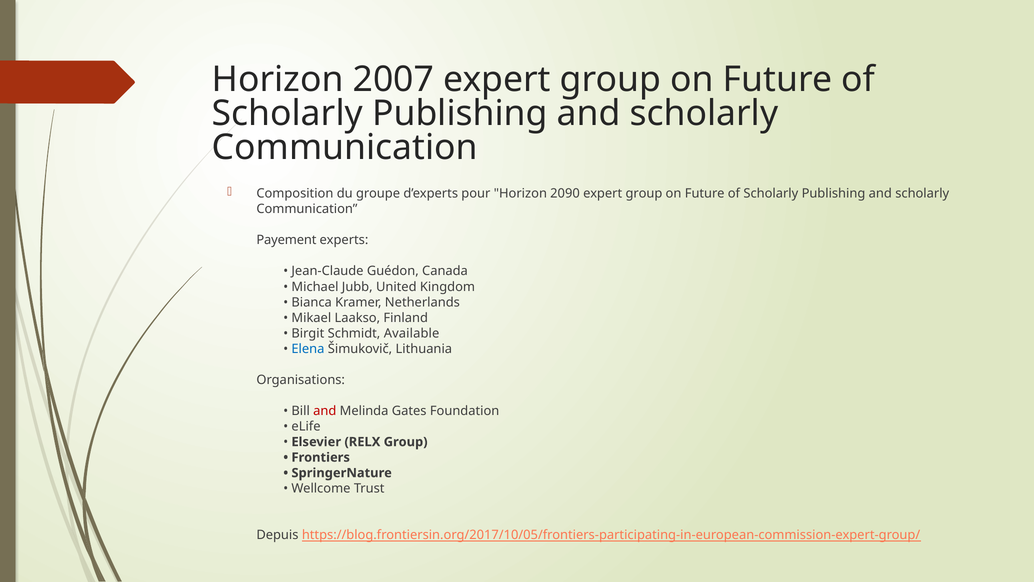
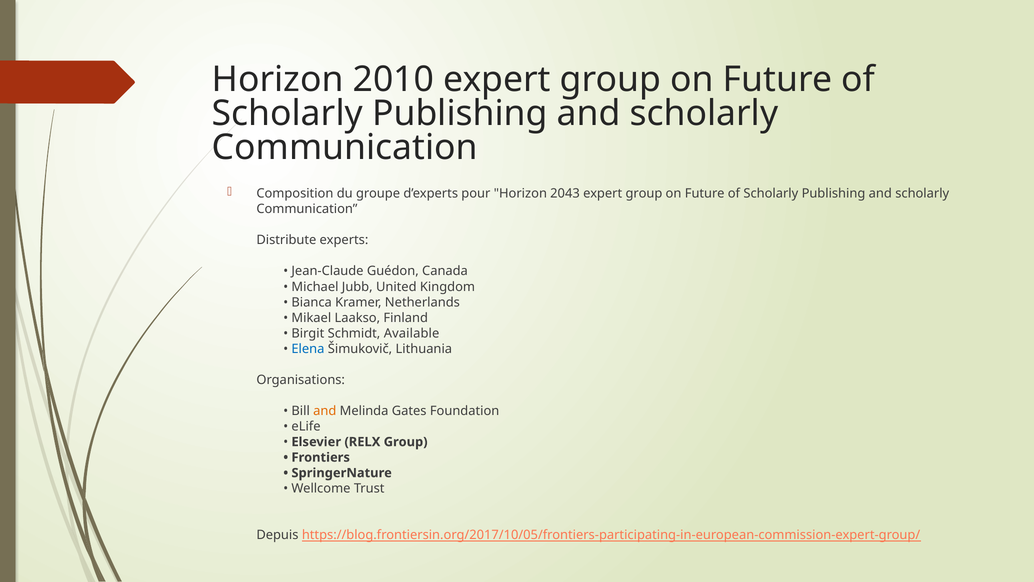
2007: 2007 -> 2010 (393, 79)
2090: 2090 -> 2043 (565, 193)
Payement: Payement -> Distribute (286, 240)
and colour: red -> orange (325, 411)
